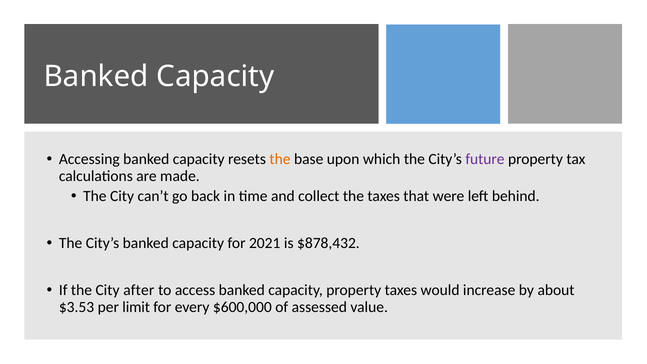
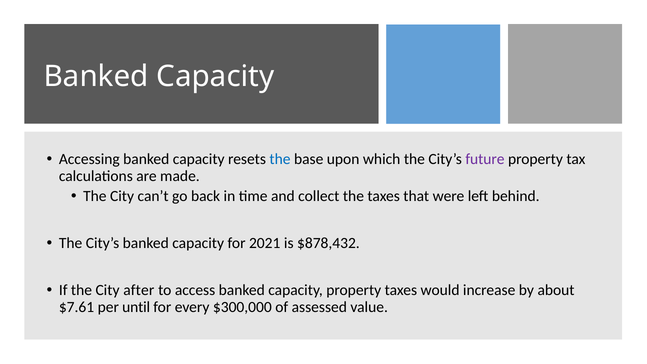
the colour: orange -> blue (280, 159)
$3.53: $3.53 -> $7.61 (77, 307)
limit: limit -> until (136, 307)
$600,000: $600,000 -> $300,000 (242, 307)
